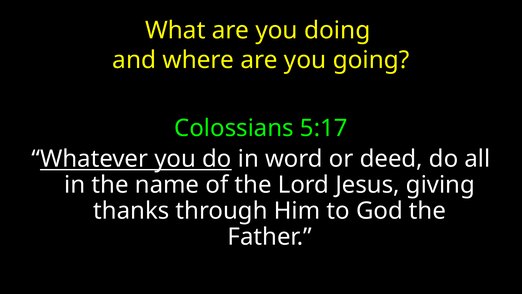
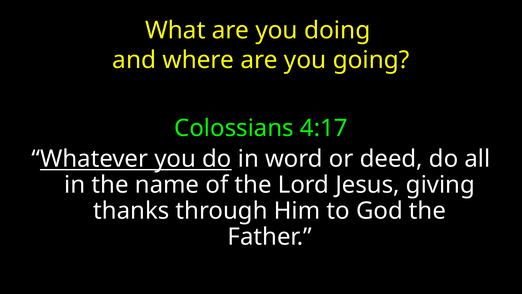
5:17: 5:17 -> 4:17 (324, 128)
